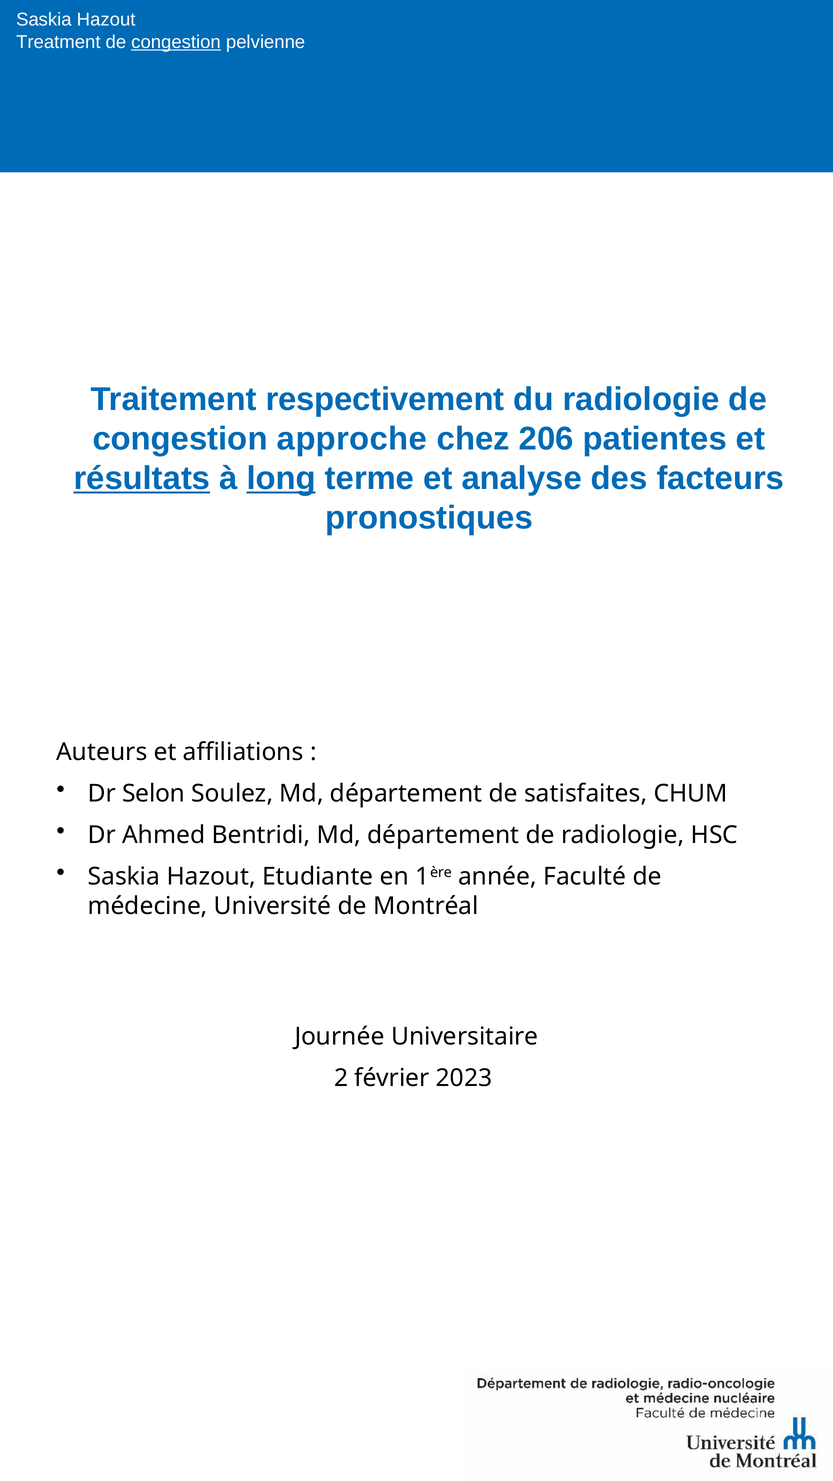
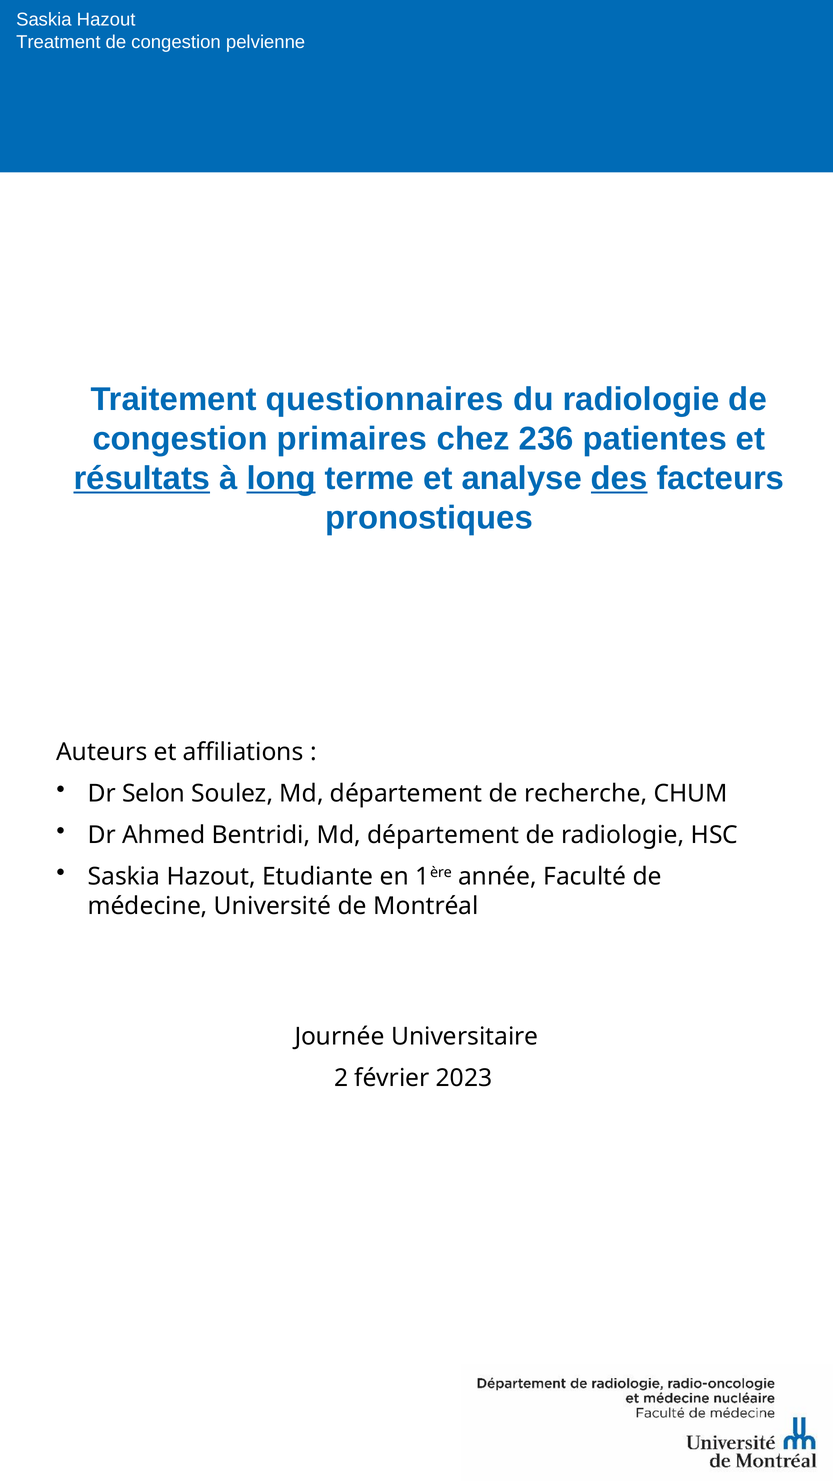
congestion underline: present -> none (176, 42)
respectivement: respectivement -> questionnaires (385, 400)
approche: approche -> primaires (352, 439)
206: 206 -> 236 (546, 439)
des underline: none -> present (619, 478)
satisfaites: satisfaites -> recherche (586, 794)
